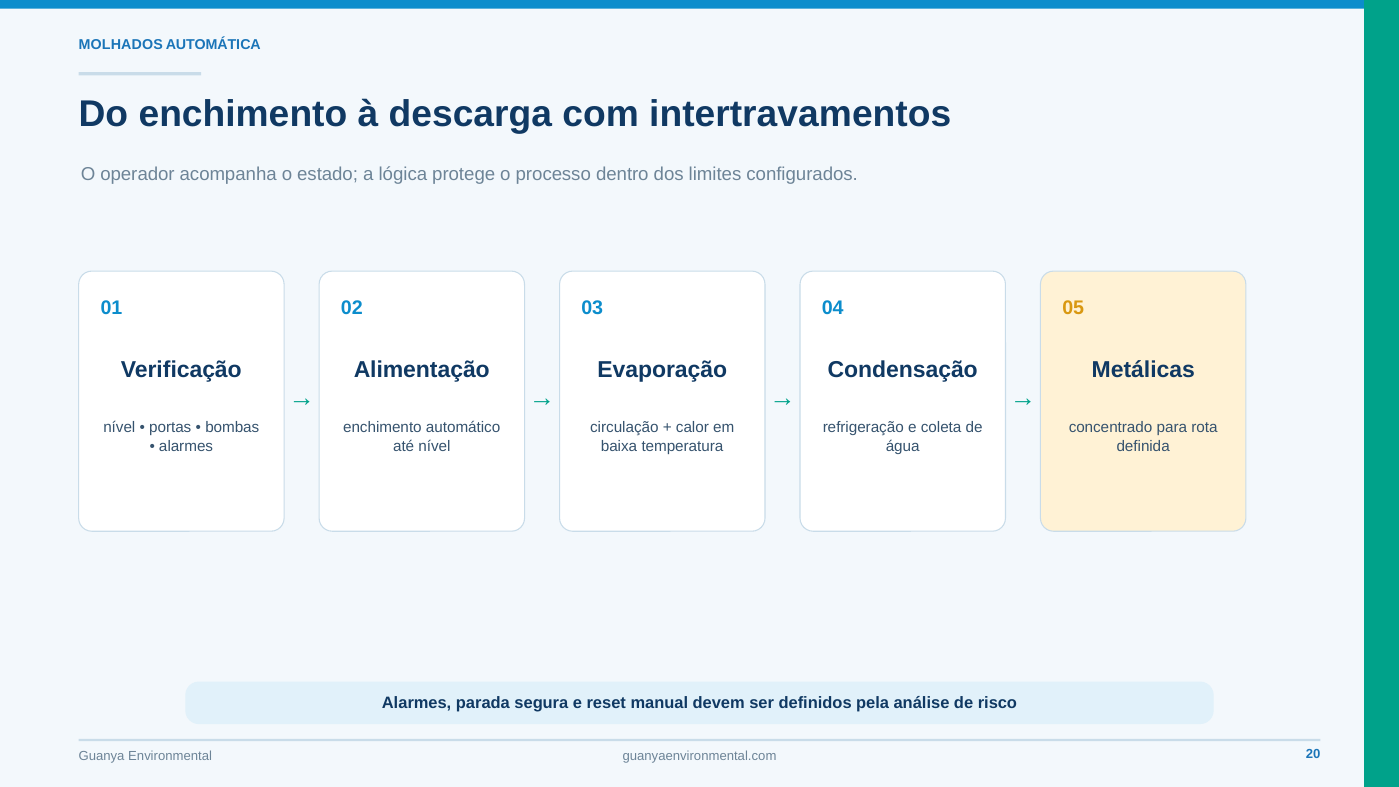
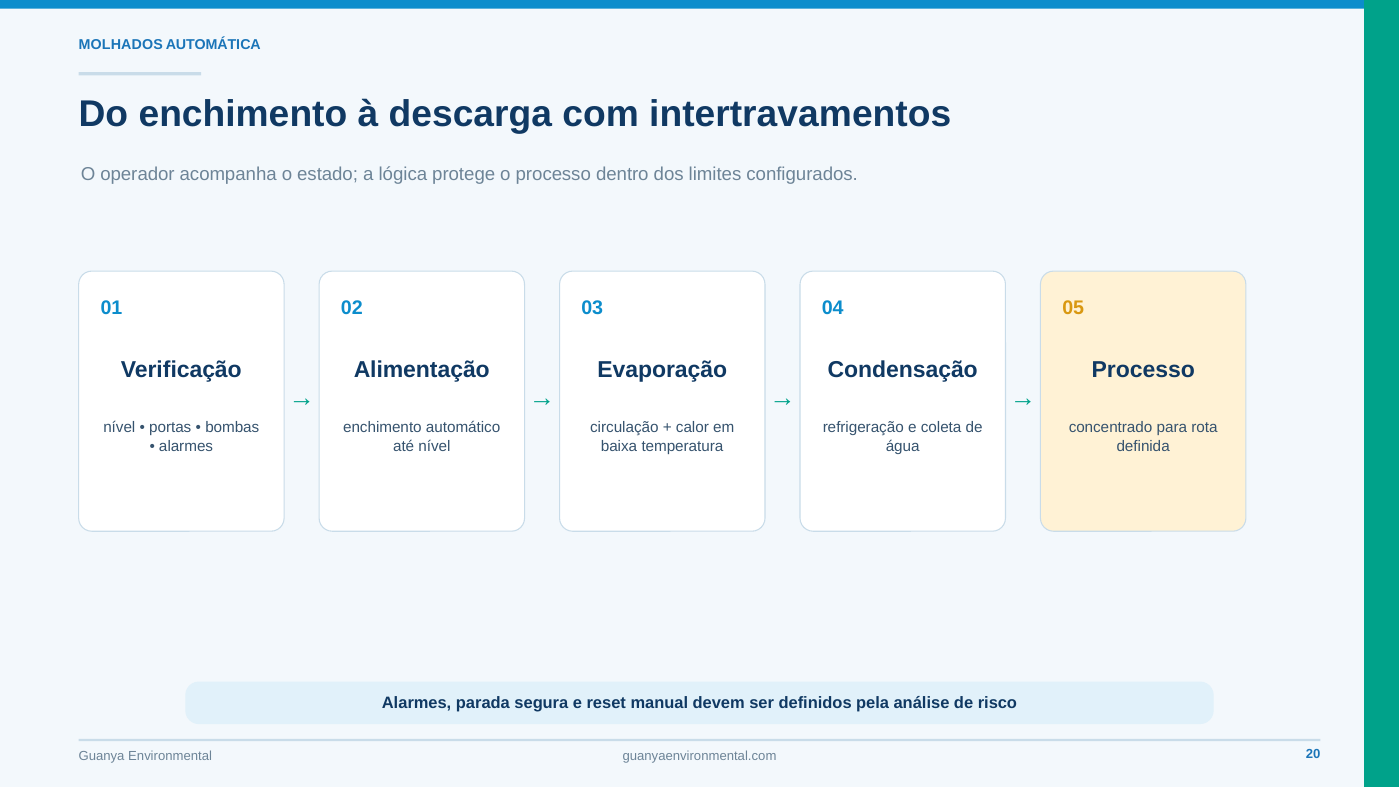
Metálicas: Metálicas -> Processo (1143, 369)
